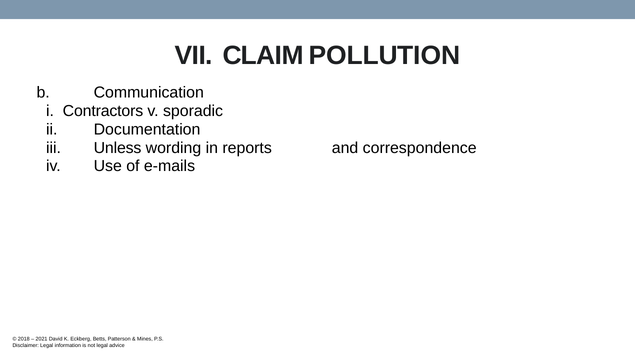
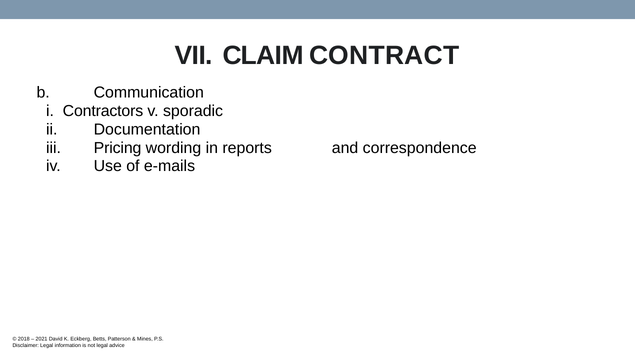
POLLUTION: POLLUTION -> CONTRACT (384, 55)
Unless: Unless -> Pricing (118, 148)
